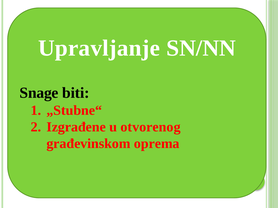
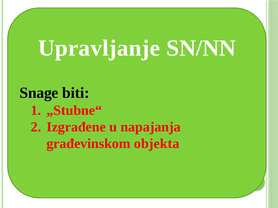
otvorenog: otvorenog -> napajanja (151, 127)
oprema: oprema -> objekta (157, 144)
